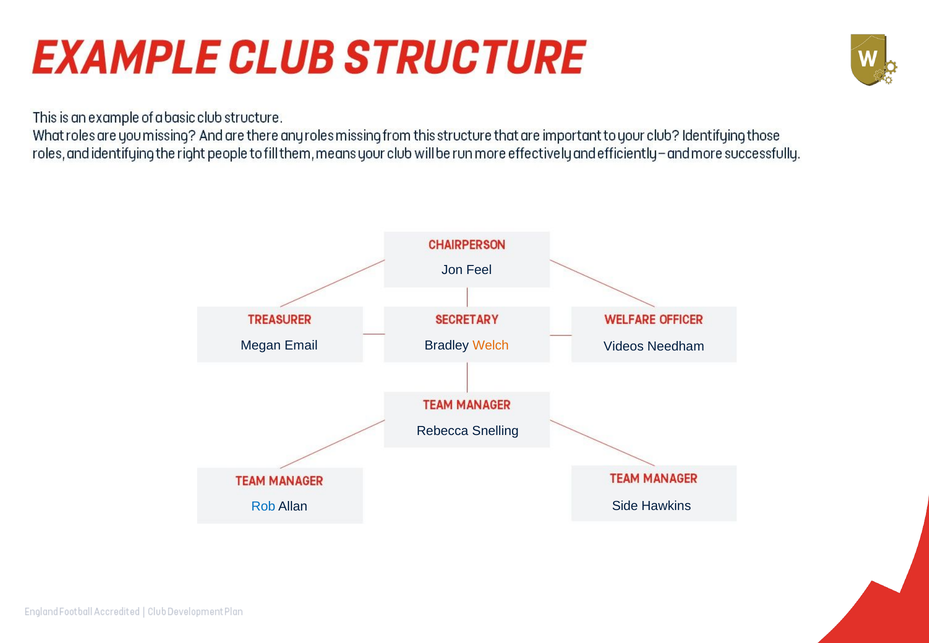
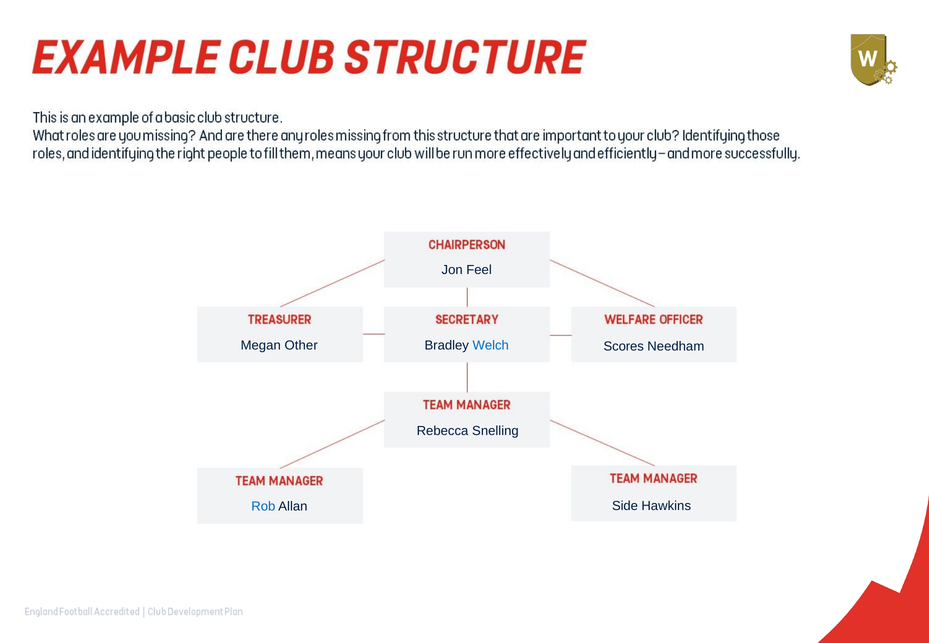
Email: Email -> Other (301, 345)
Welch colour: orange -> blue (491, 345)
Videos: Videos -> Scores (624, 346)
